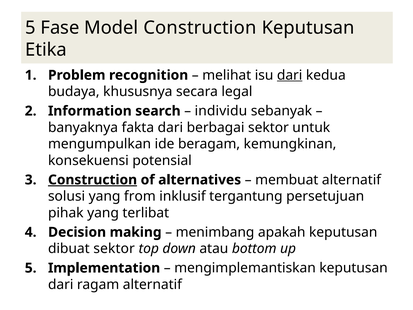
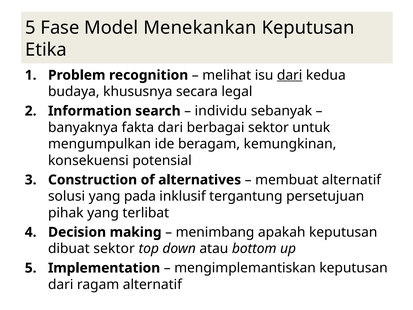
Model Construction: Construction -> Menekankan (200, 28)
Construction underline: present -> none (93, 180)
from: from -> pada (140, 196)
